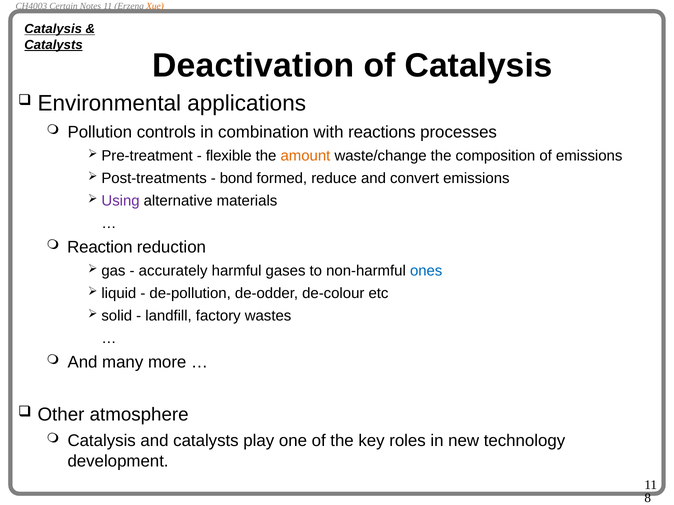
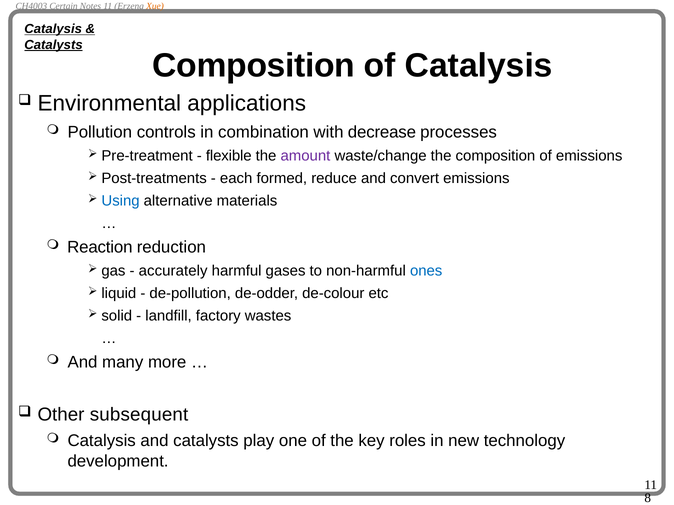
Deactivation: Deactivation -> Composition (254, 65)
reactions: reactions -> decrease (382, 132)
amount colour: orange -> purple (305, 156)
bond: bond -> each (236, 179)
Using colour: purple -> blue (121, 201)
atmosphere: atmosphere -> subsequent (139, 415)
